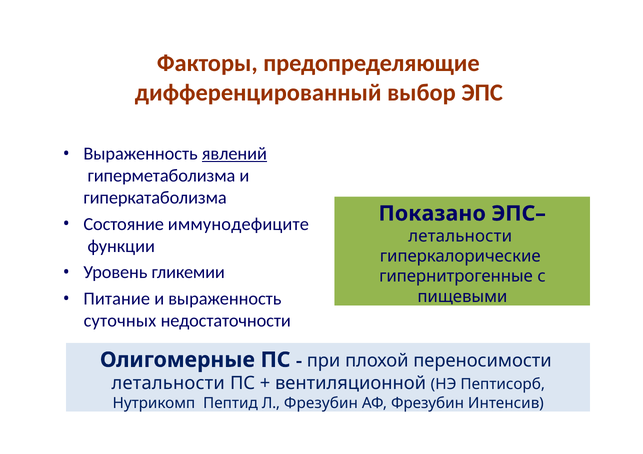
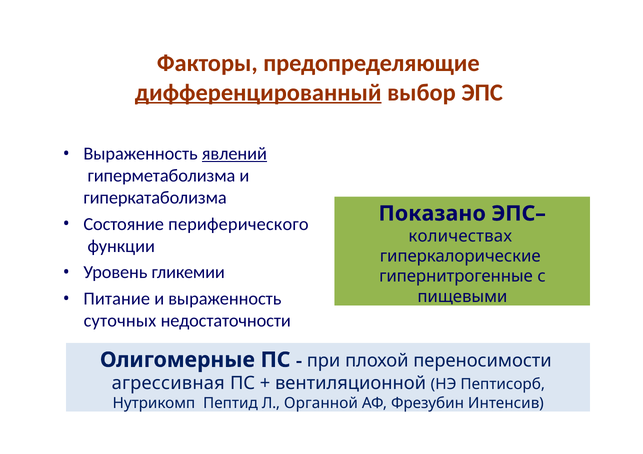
дифференцированный underline: none -> present (258, 93)
иммунодефиците: иммунодефиците -> периферического (238, 224)
летальности: летальности -> количествах (460, 236)
летальности: летальности -> агрессивная (168, 384)
Л Фрезубин: Фрезубин -> Органной (321, 404)
